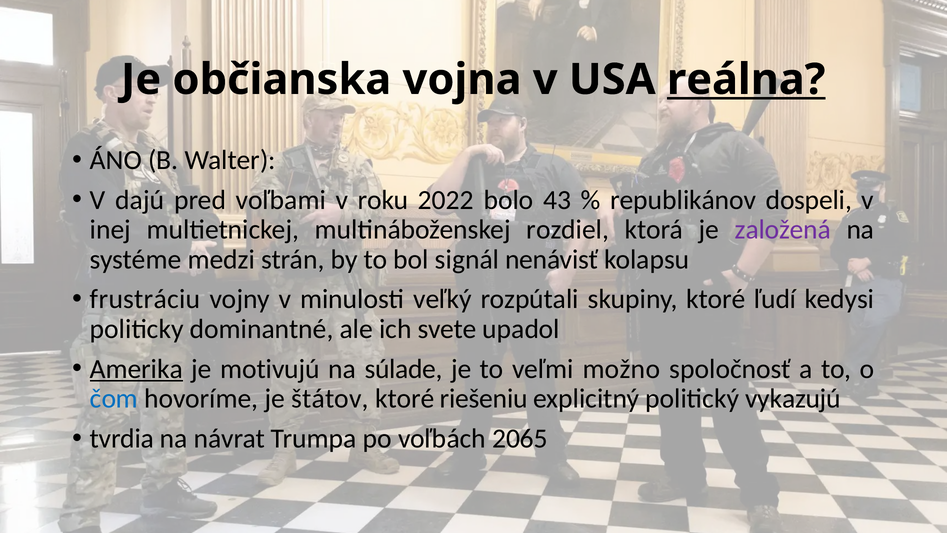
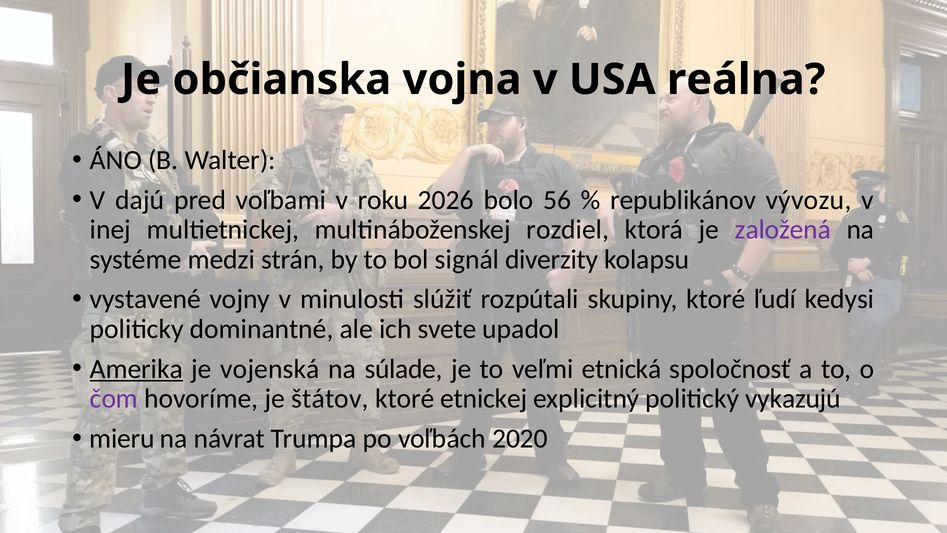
reálna underline: present -> none (746, 80)
2022: 2022 -> 2026 (446, 200)
43: 43 -> 56 (557, 200)
dospeli: dospeli -> vývozu (809, 200)
nenávisť: nenávisť -> diverzity (552, 259)
frustráciu: frustráciu -> vystavené (145, 299)
veľký: veľký -> slúžiť (442, 299)
motivujú: motivujú -> vojenská (270, 369)
možno: možno -> etnická (622, 369)
čom colour: blue -> purple (114, 399)
riešeniu: riešeniu -> etnickej (484, 399)
tvrdia: tvrdia -> mieru (122, 438)
2065: 2065 -> 2020 (520, 438)
